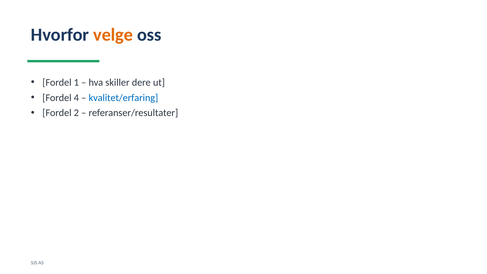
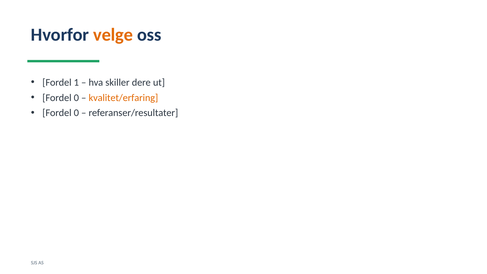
4: 4 -> 0 (76, 98)
kvalitet/erfaring colour: blue -> orange (123, 98)
2: 2 -> 0 (76, 113)
